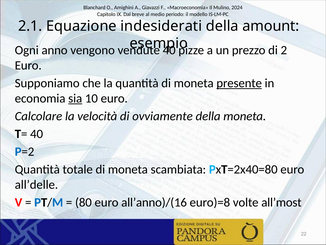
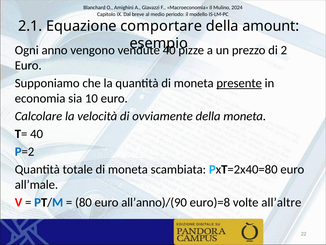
indesiderati: indesiderati -> comportare (161, 26)
sia underline: present -> none (75, 98)
all’delle: all’delle -> all’male (36, 184)
all’anno)/(16: all’anno)/(16 -> all’anno)/(90 (154, 202)
all’most: all’most -> all’altre (281, 202)
